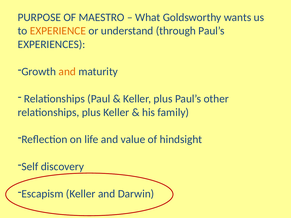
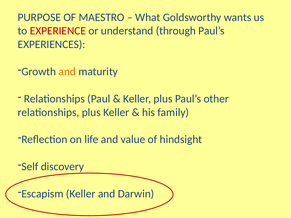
EXPERIENCE colour: orange -> red (58, 31)
